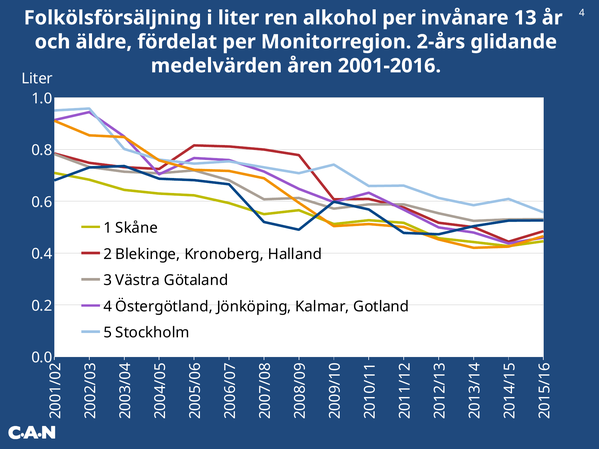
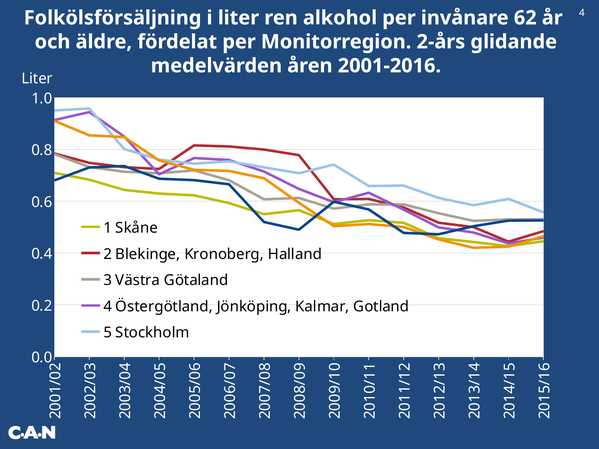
13: 13 -> 62 (525, 18)
